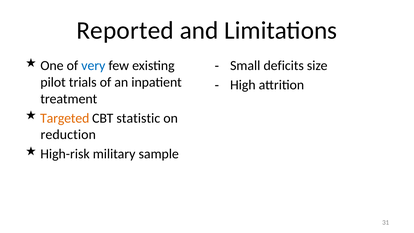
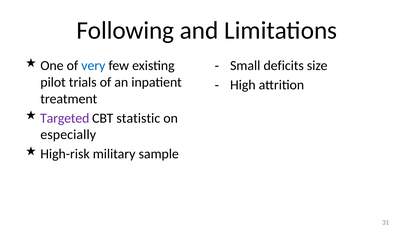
Reported: Reported -> Following (125, 30)
Targeted colour: orange -> purple (65, 118)
reduction: reduction -> especially (68, 135)
